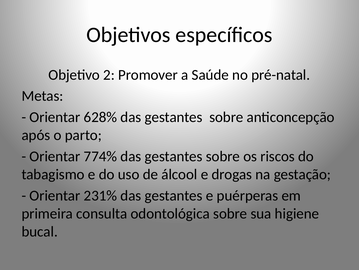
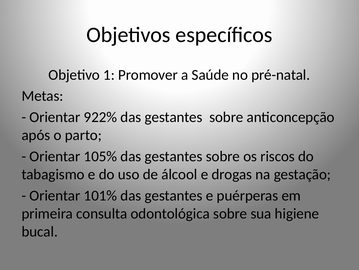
2: 2 -> 1 (109, 75)
628%: 628% -> 922% (100, 117)
774%: 774% -> 105% (100, 156)
231%: 231% -> 101% (100, 195)
